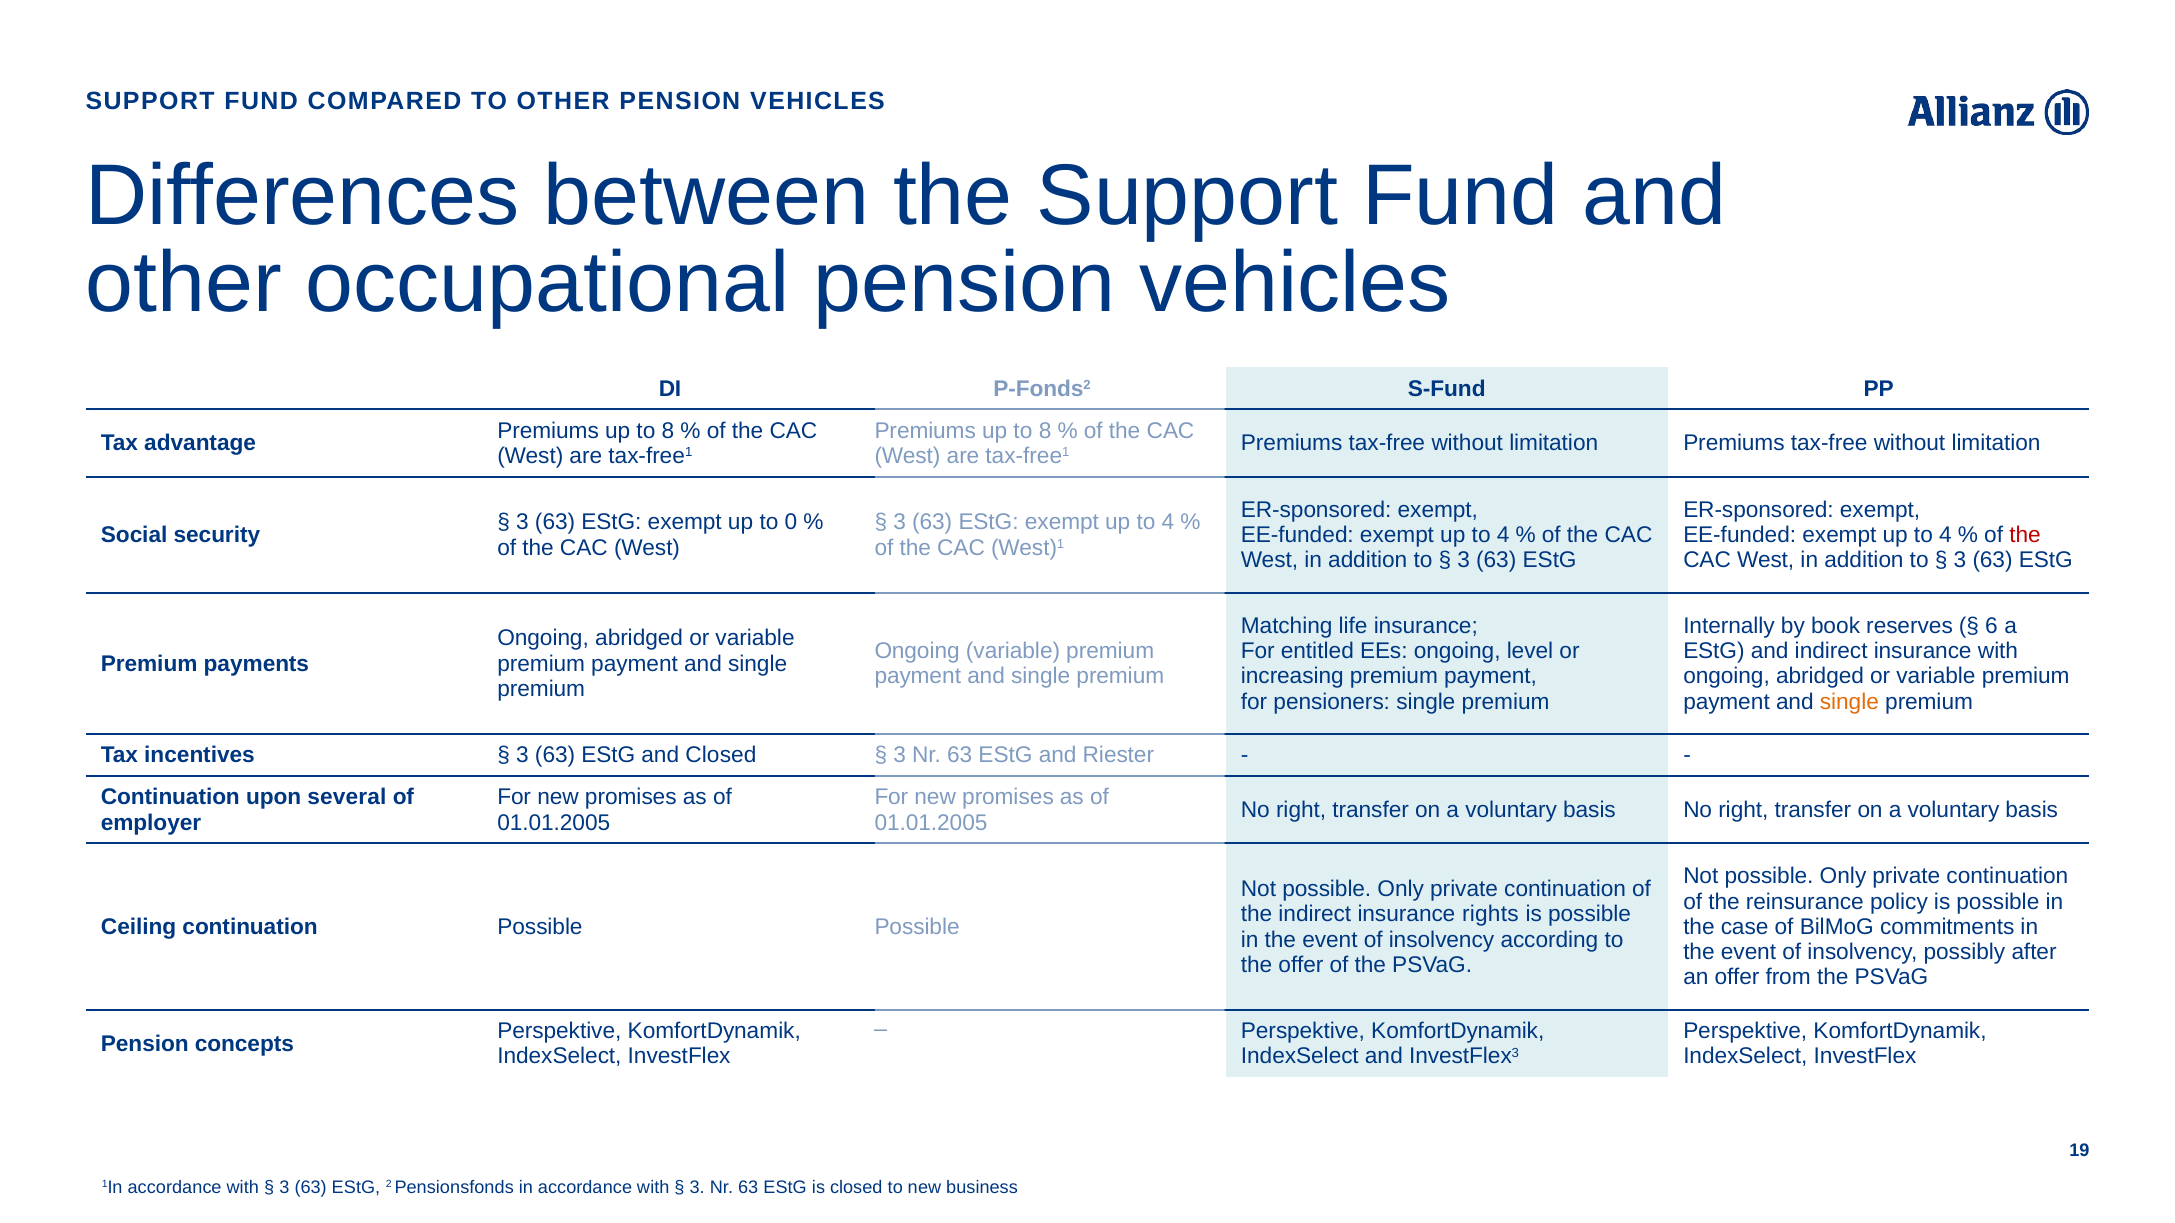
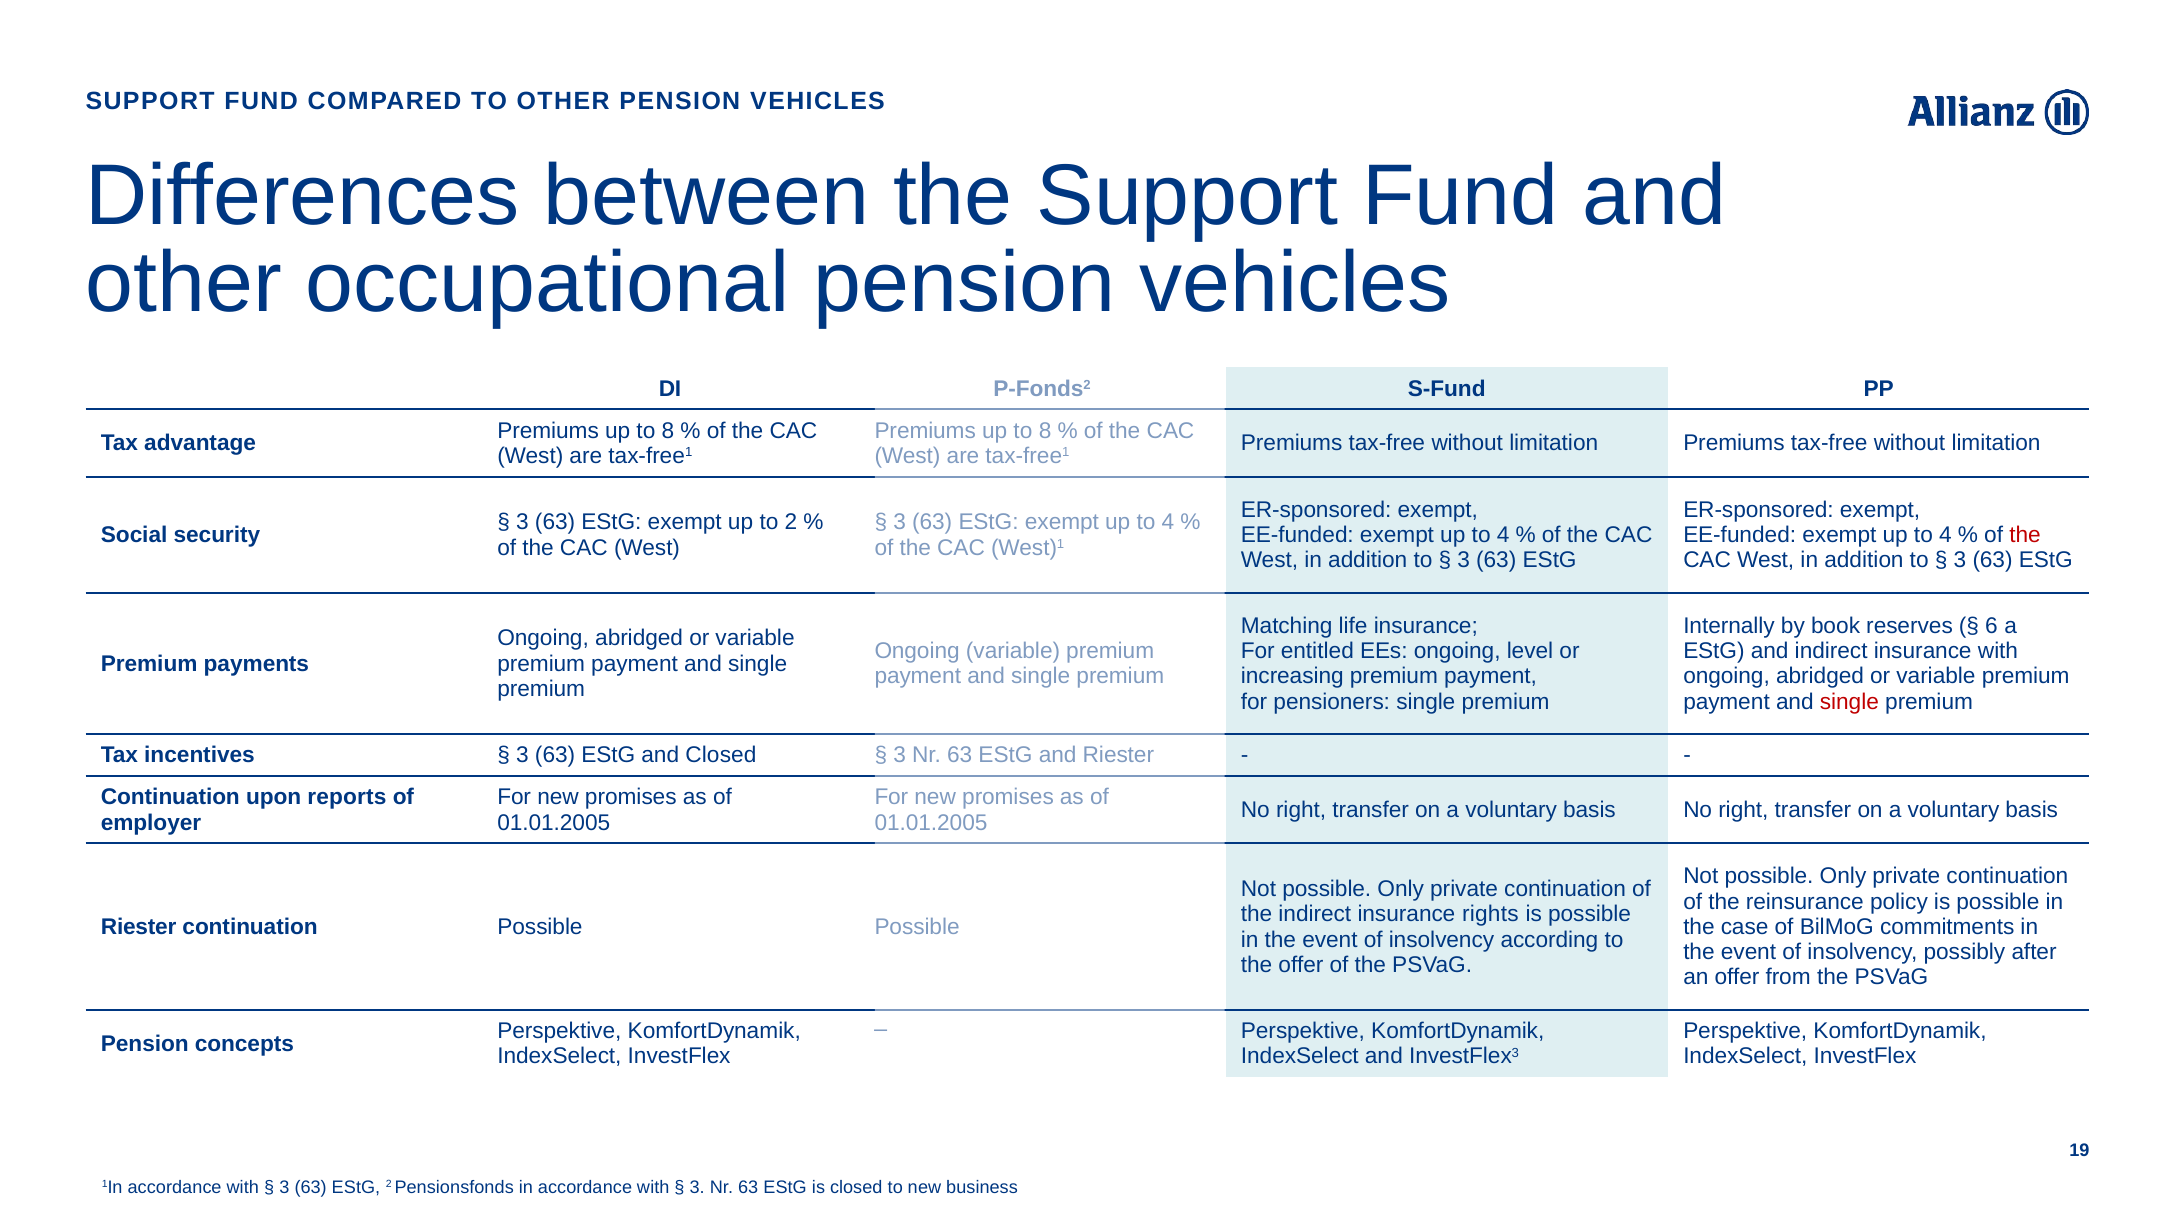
to 0: 0 -> 2 (791, 523)
single colour: orange -> red (1849, 702)
several: several -> reports (347, 798)
Ceiling: Ceiling -> Riester (139, 927)
